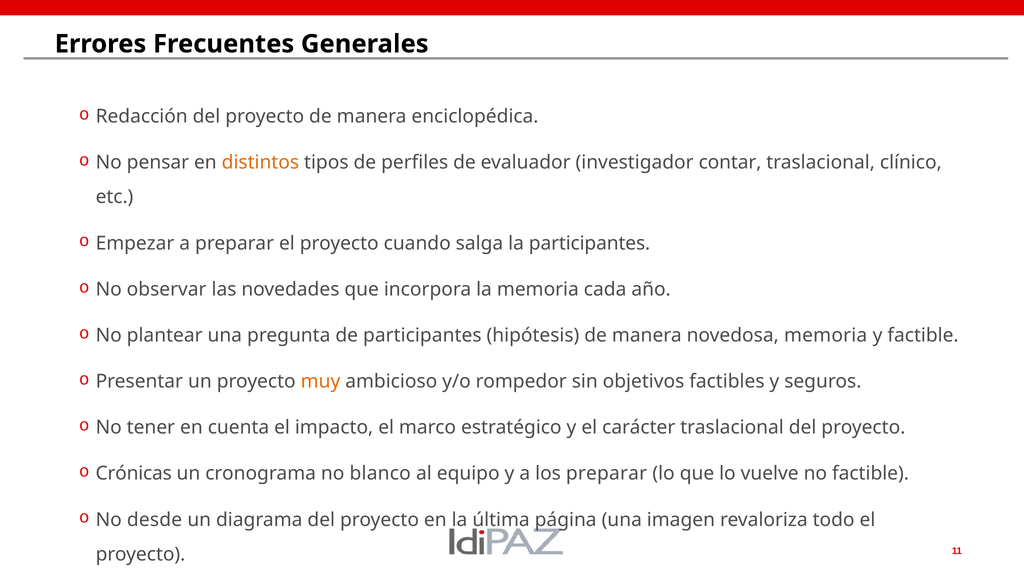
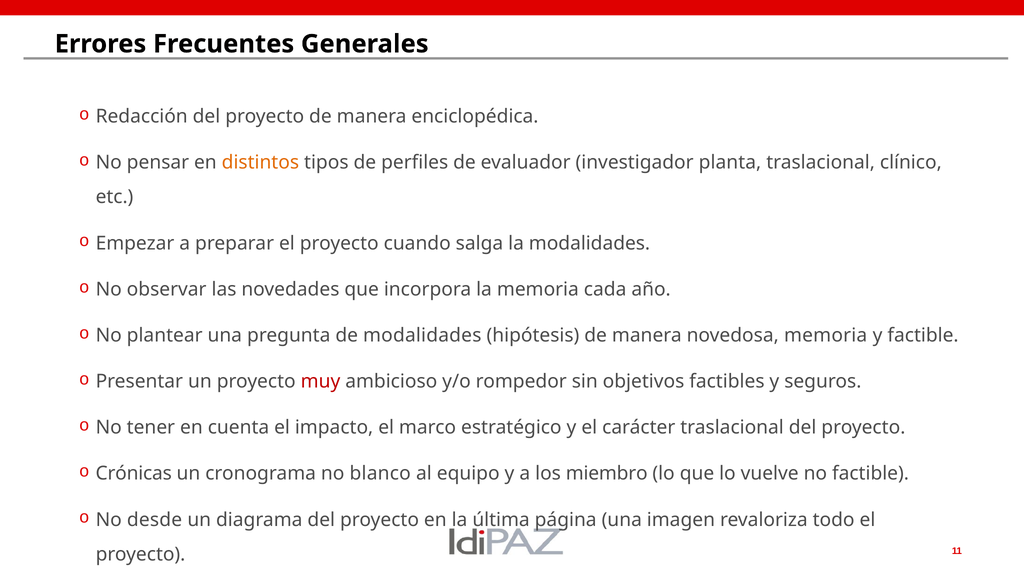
contar: contar -> planta (730, 163)
la participantes: participantes -> modalidades (589, 243)
de participantes: participantes -> modalidades (422, 335)
muy colour: orange -> red (321, 381)
los preparar: preparar -> miembro (607, 474)
